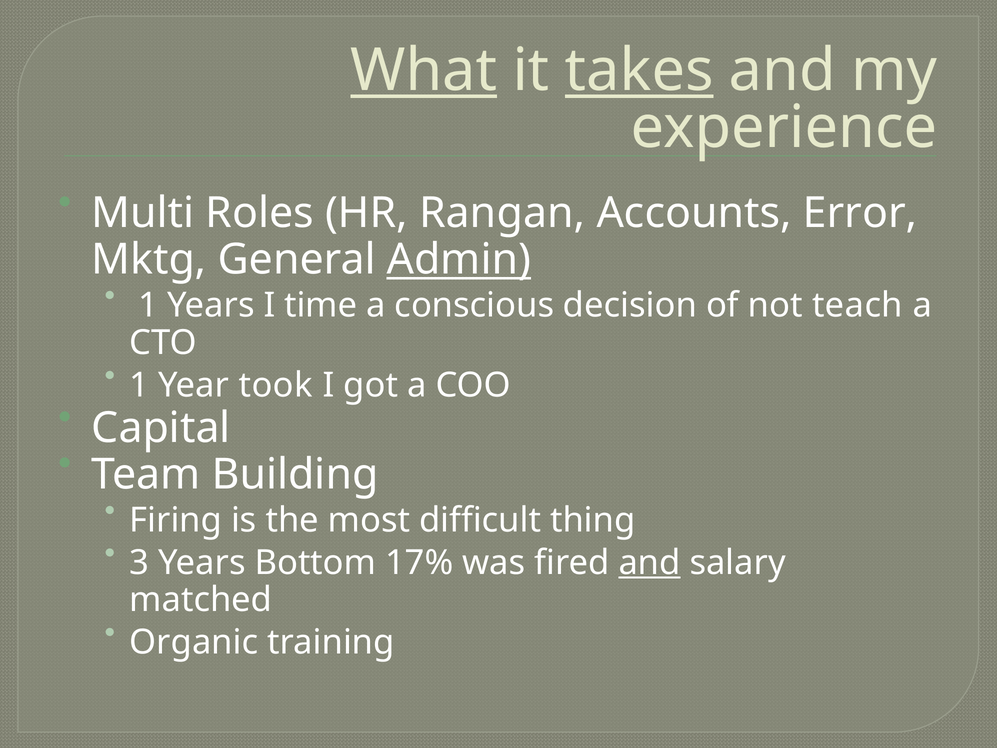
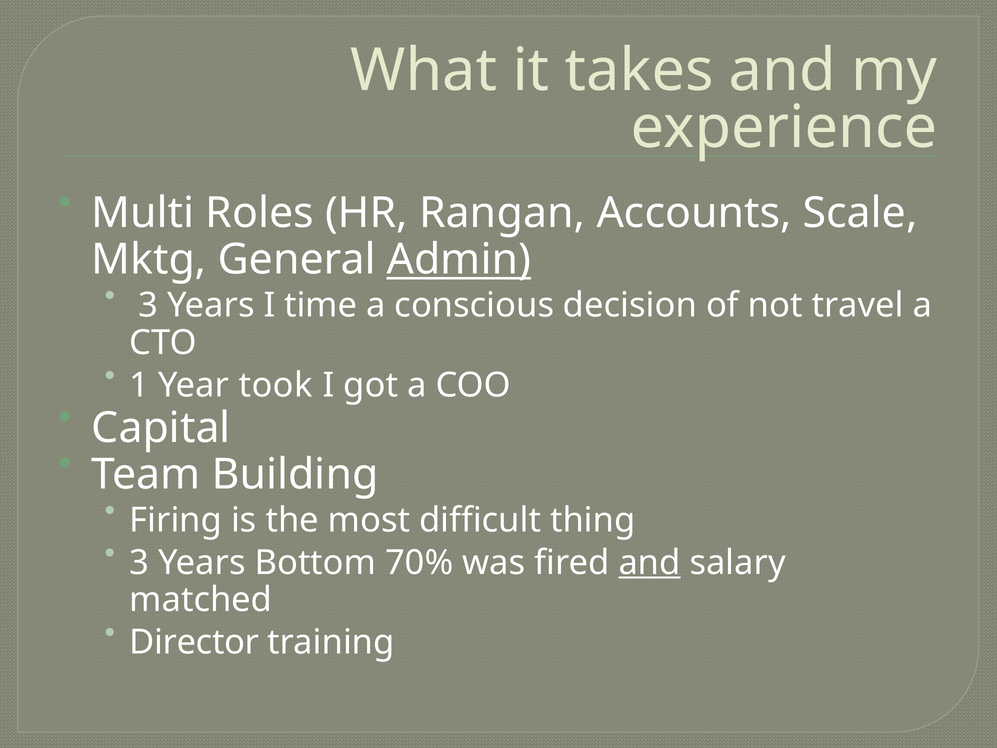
What underline: present -> none (424, 71)
takes underline: present -> none (639, 71)
Error: Error -> Scale (860, 213)
1: 1 -> 3 (148, 305)
teach: teach -> travel (858, 305)
17%: 17% -> 70% (419, 562)
Organic: Organic -> Director (194, 642)
